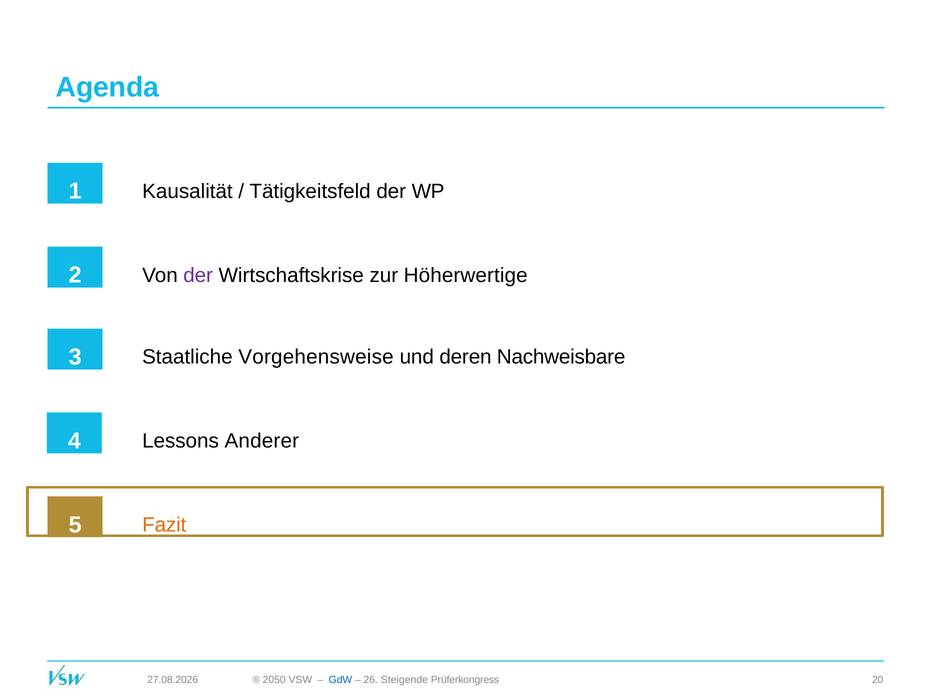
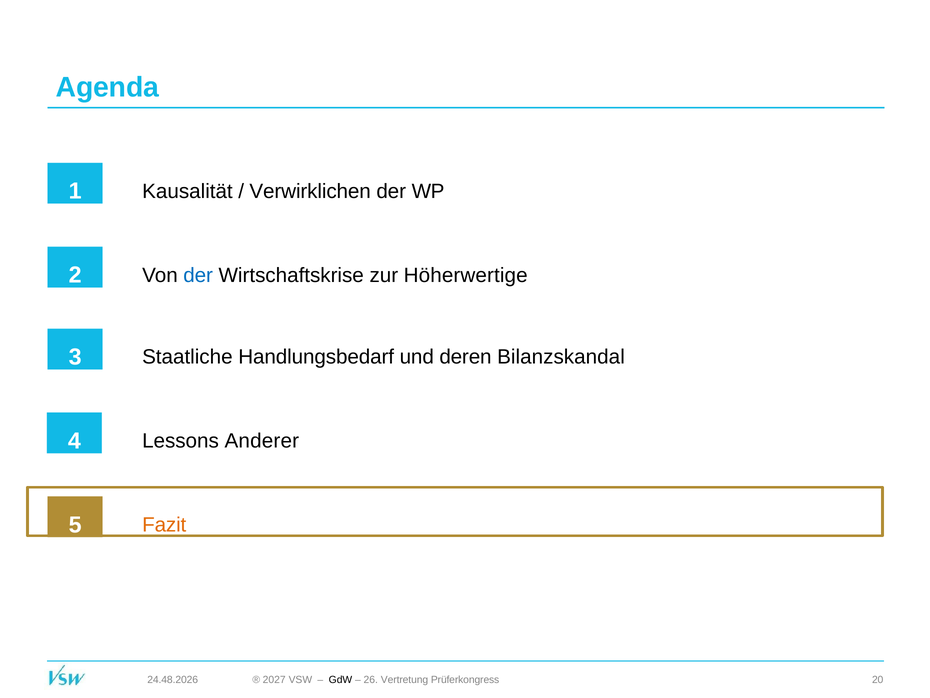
Tätigkeitsfeld: Tätigkeitsfeld -> Verwirklichen (310, 191)
der colour: purple -> blue (198, 275)
Vorgehensweise: Vorgehensweise -> Handlungsbedarf (316, 357)
Nachweisbare: Nachweisbare -> Bilanzskandal (561, 357)
27.08.2026: 27.08.2026 -> 24.48.2026 (173, 679)
2050: 2050 -> 2027 (274, 679)
GdW colour: blue -> black (340, 679)
Steigende: Steigende -> Vertretung (405, 679)
